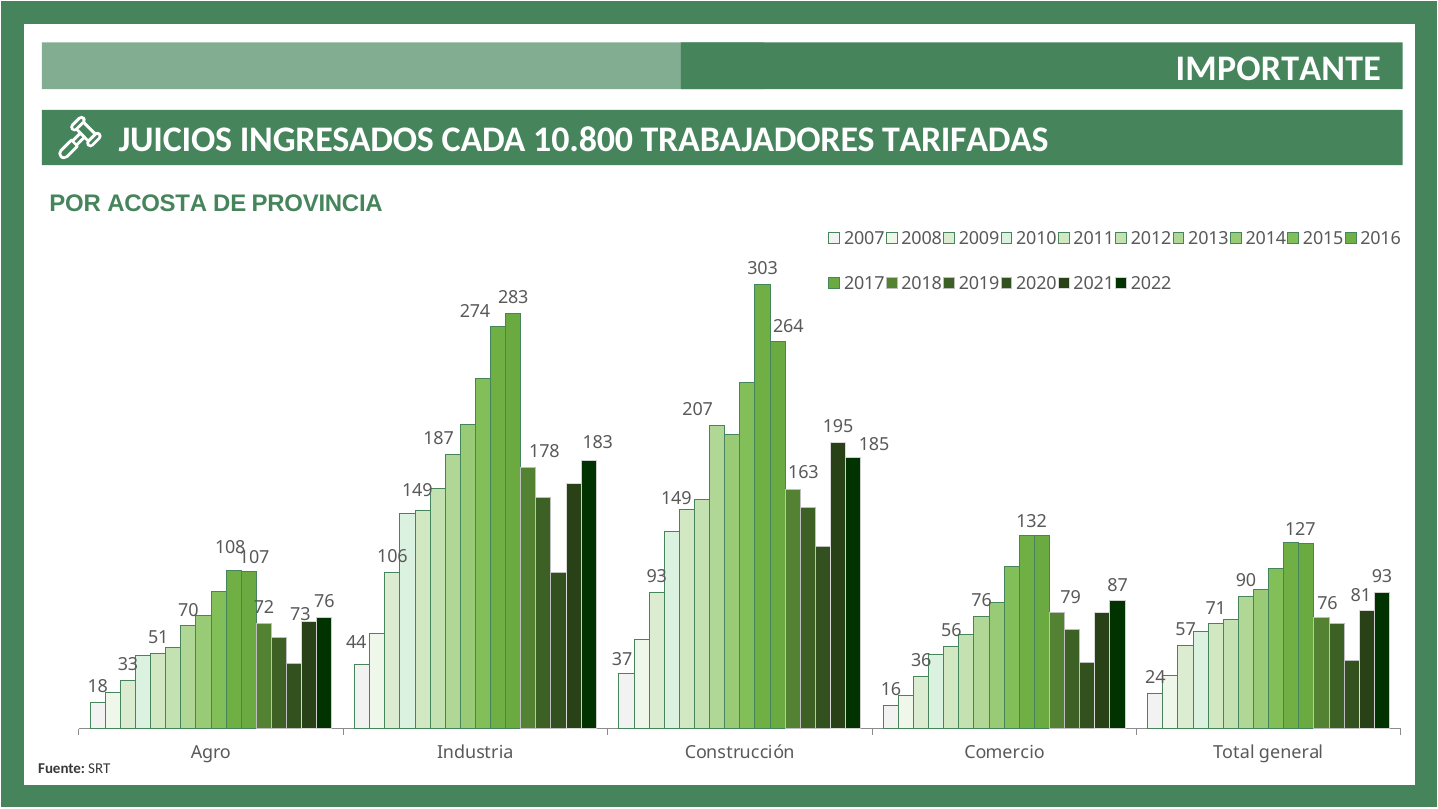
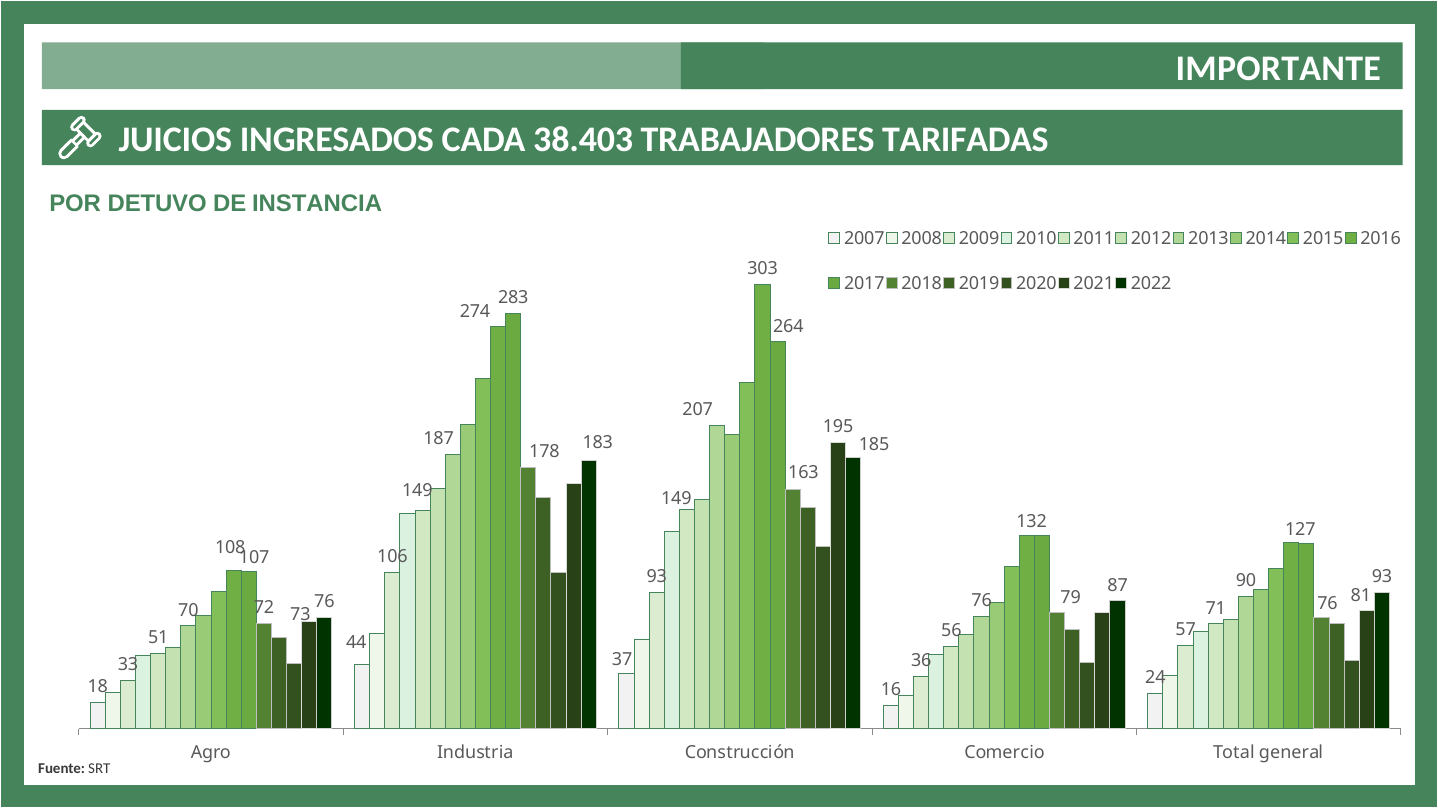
10.800: 10.800 -> 38.403 (583, 140)
ACOSTA: ACOSTA -> DETUVO (157, 203)
PROVINCIA: PROVINCIA -> INSTANCIA (317, 203)
